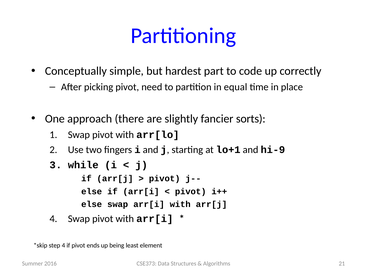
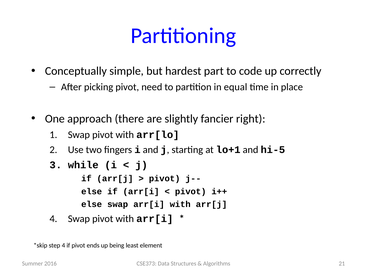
sorts: sorts -> right (251, 118)
hi-9: hi-9 -> hi-5 (273, 149)
